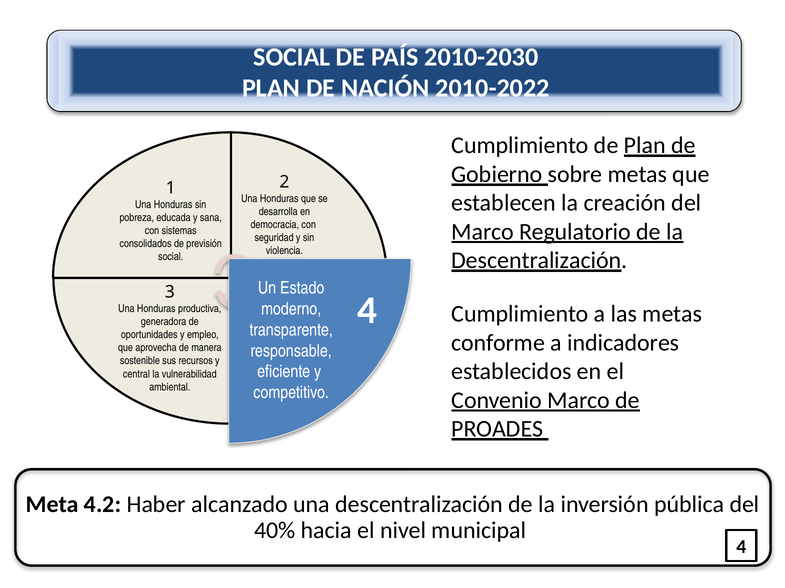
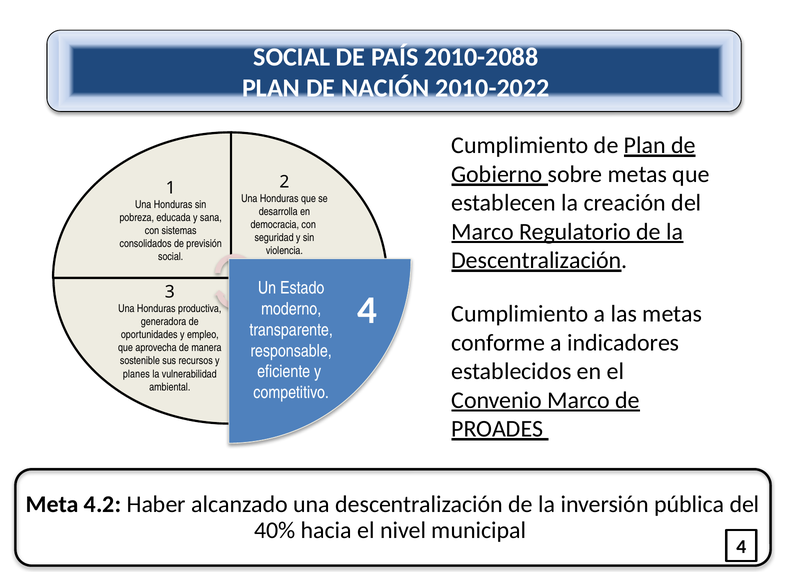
2010-2030: 2010-2030 -> 2010-2088 (481, 57)
central: central -> planes (136, 374)
